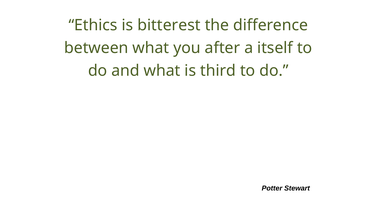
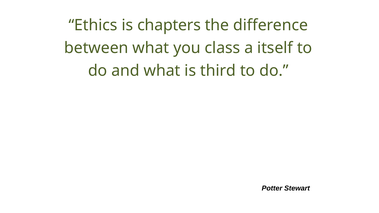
bitterest: bitterest -> chapters (169, 25)
after: after -> class (222, 48)
